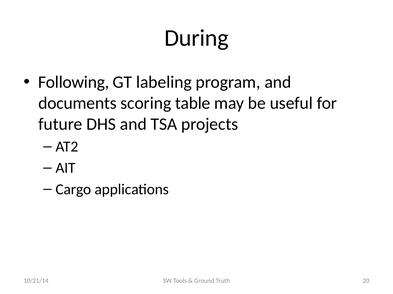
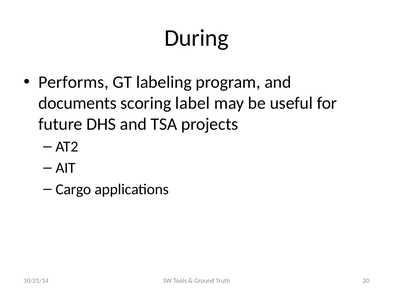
Following: Following -> Performs (73, 82)
table: table -> label (193, 103)
